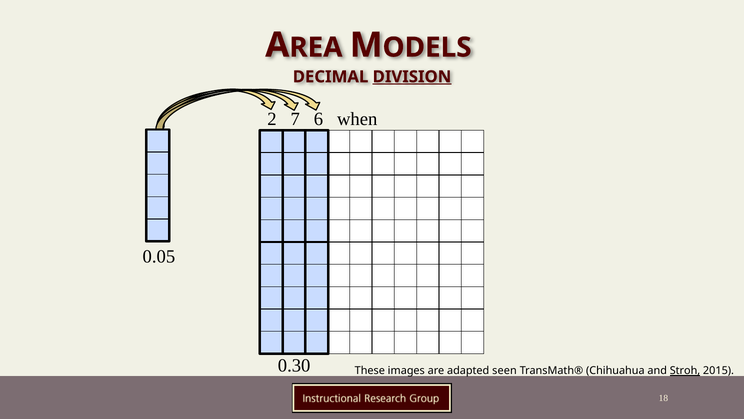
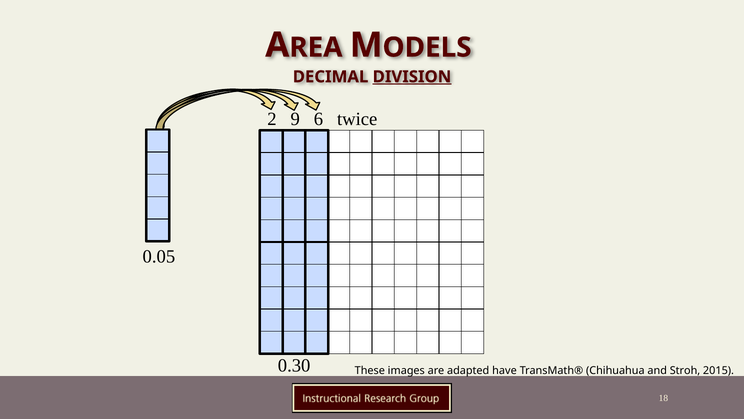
7: 7 -> 9 (295, 119)
when: when -> twice (357, 119)
seen: seen -> have (504, 370)
Stroh underline: present -> none (685, 370)
